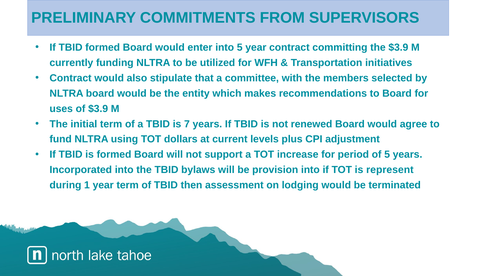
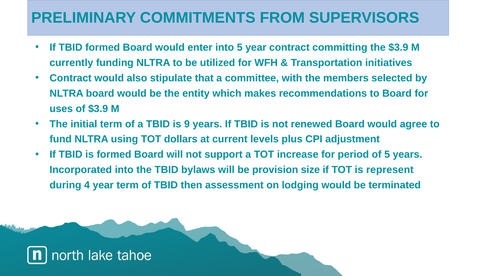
7: 7 -> 9 (187, 124)
provision into: into -> size (310, 170)
1: 1 -> 4 (87, 185)
